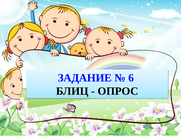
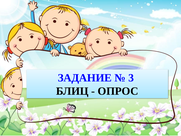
6: 6 -> 3 (131, 78)
